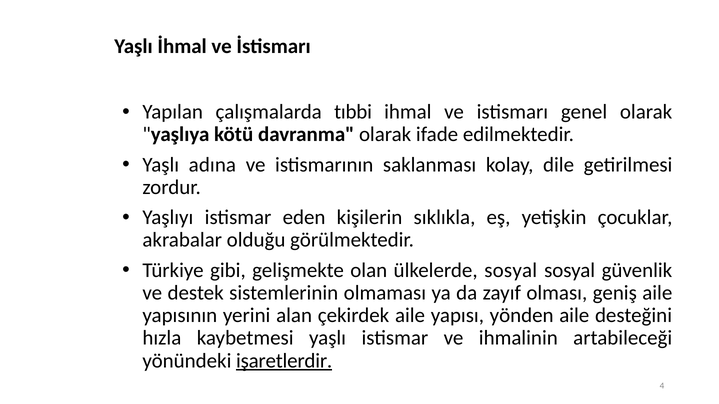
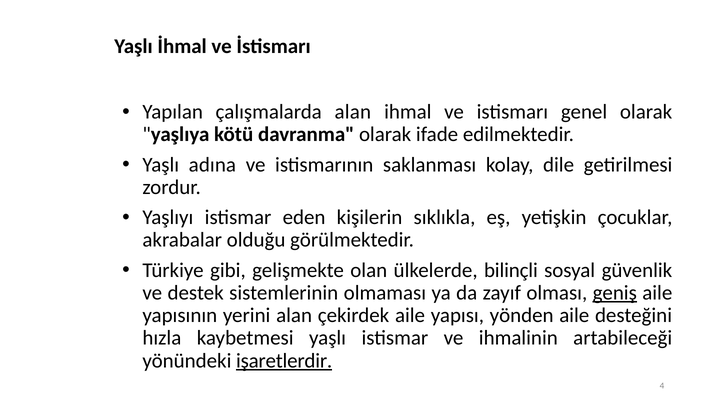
çalışmalarda tıbbi: tıbbi -> alan (353, 112)
ülkelerde sosyal: sosyal -> bilinçli (511, 270)
geniş underline: none -> present (615, 293)
